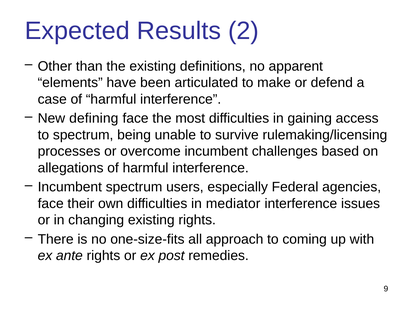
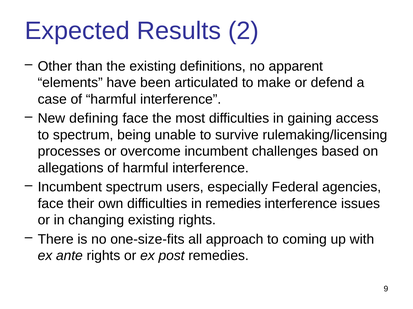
in mediator: mediator -> remedies (233, 204)
